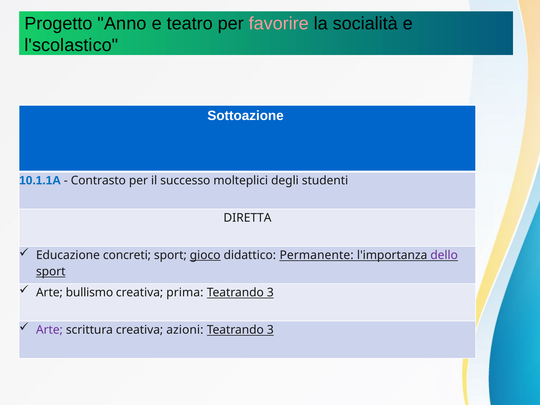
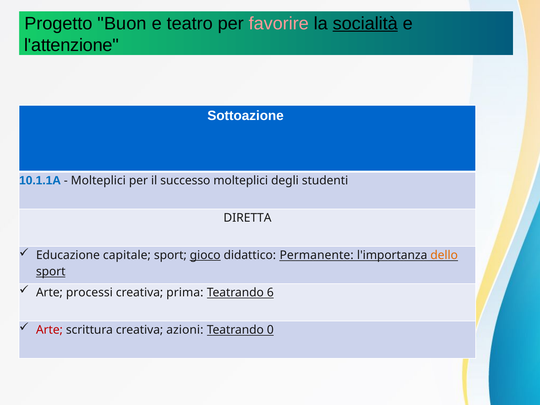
Anno: Anno -> Buon (122, 24)
socialità underline: none -> present (365, 24)
l'scolastico: l'scolastico -> l'attenzione (71, 45)
Contrasto: Contrasto -> Molteplici (98, 181)
concreti: concreti -> capitale (127, 255)
dello colour: purple -> orange (444, 255)
bullismo: bullismo -> processi (89, 293)
3: 3 -> 6 (270, 293)
Arte colour: purple -> red (49, 330)
3: 3 -> 0 (270, 330)
